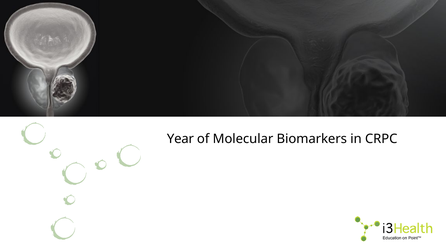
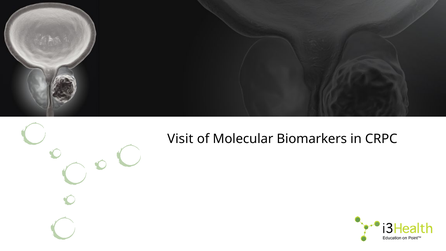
Year: Year -> Visit (180, 139)
